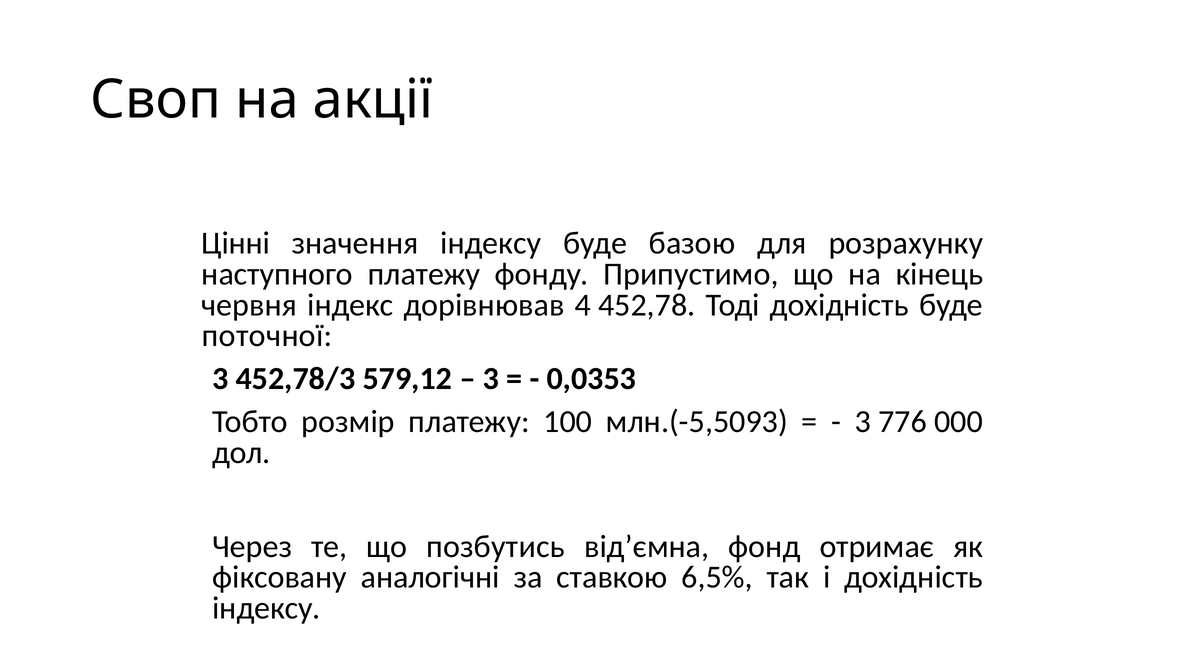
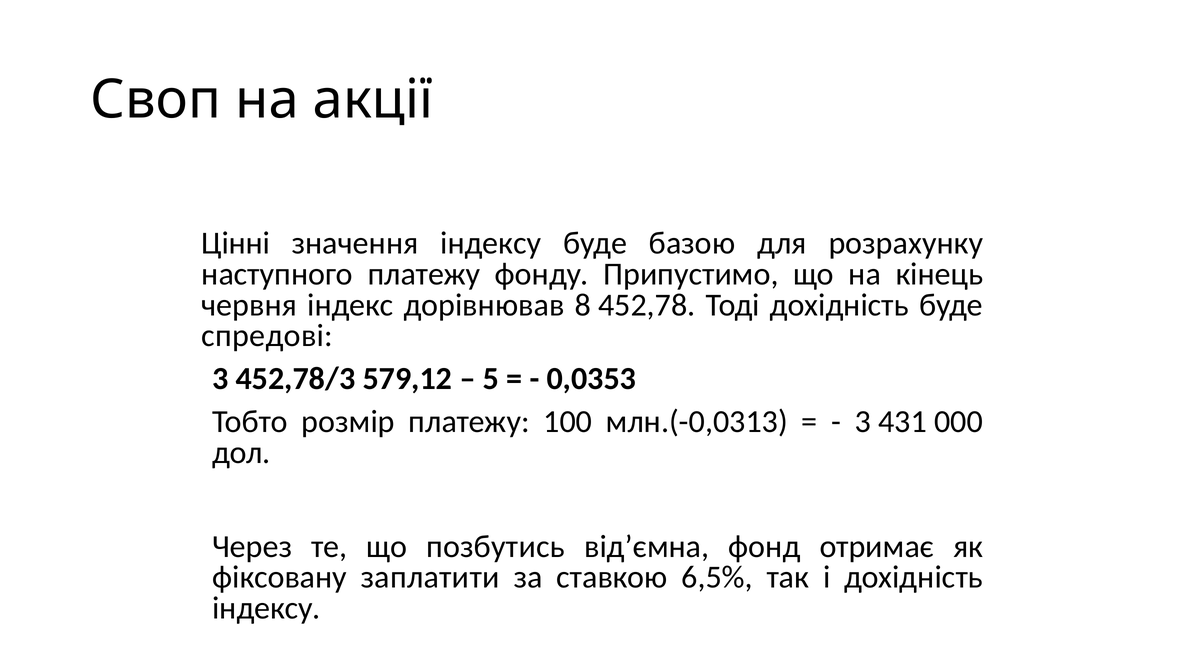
4: 4 -> 8 (583, 305)
поточної: поточної -> спредові (267, 336)
3: 3 -> 5 (491, 379)
млн.(-5,5093: млн.(-5,5093 -> млн.(-0,0313 (697, 422)
776: 776 -> 431 (903, 422)
аналогічні: аналогічні -> заплатити (430, 577)
